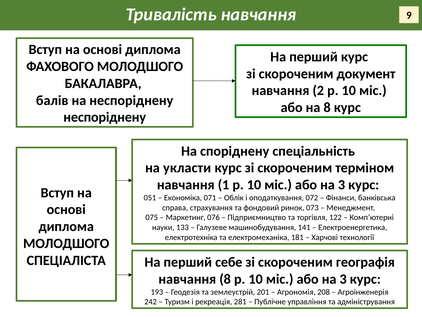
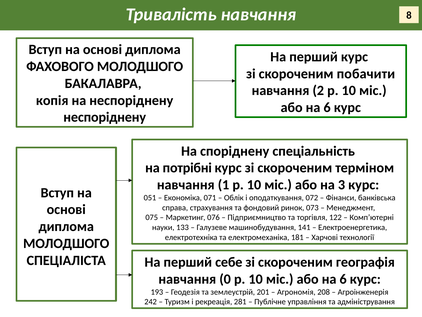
9: 9 -> 8 (409, 15)
документ: документ -> побачити (366, 74)
балів: балів -> копія (52, 100)
8: 8 -> 6 (327, 107)
укласти: укласти -> потрібні (187, 168)
навчання 8: 8 -> 0 (225, 279)
3: 3 -> 6 (343, 279)
